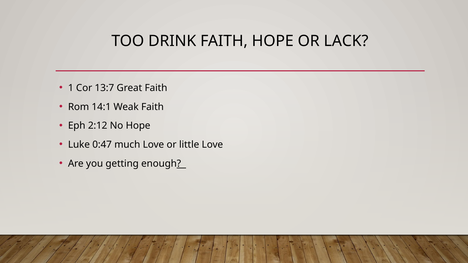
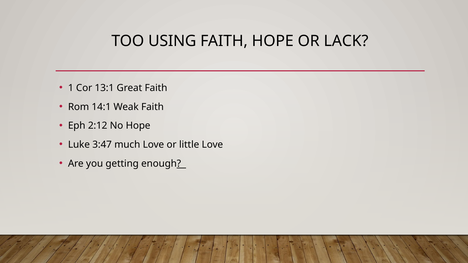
DRINK: DRINK -> USING (172, 41)
13:7: 13:7 -> 13:1 (104, 88)
0:47: 0:47 -> 3:47 (102, 145)
